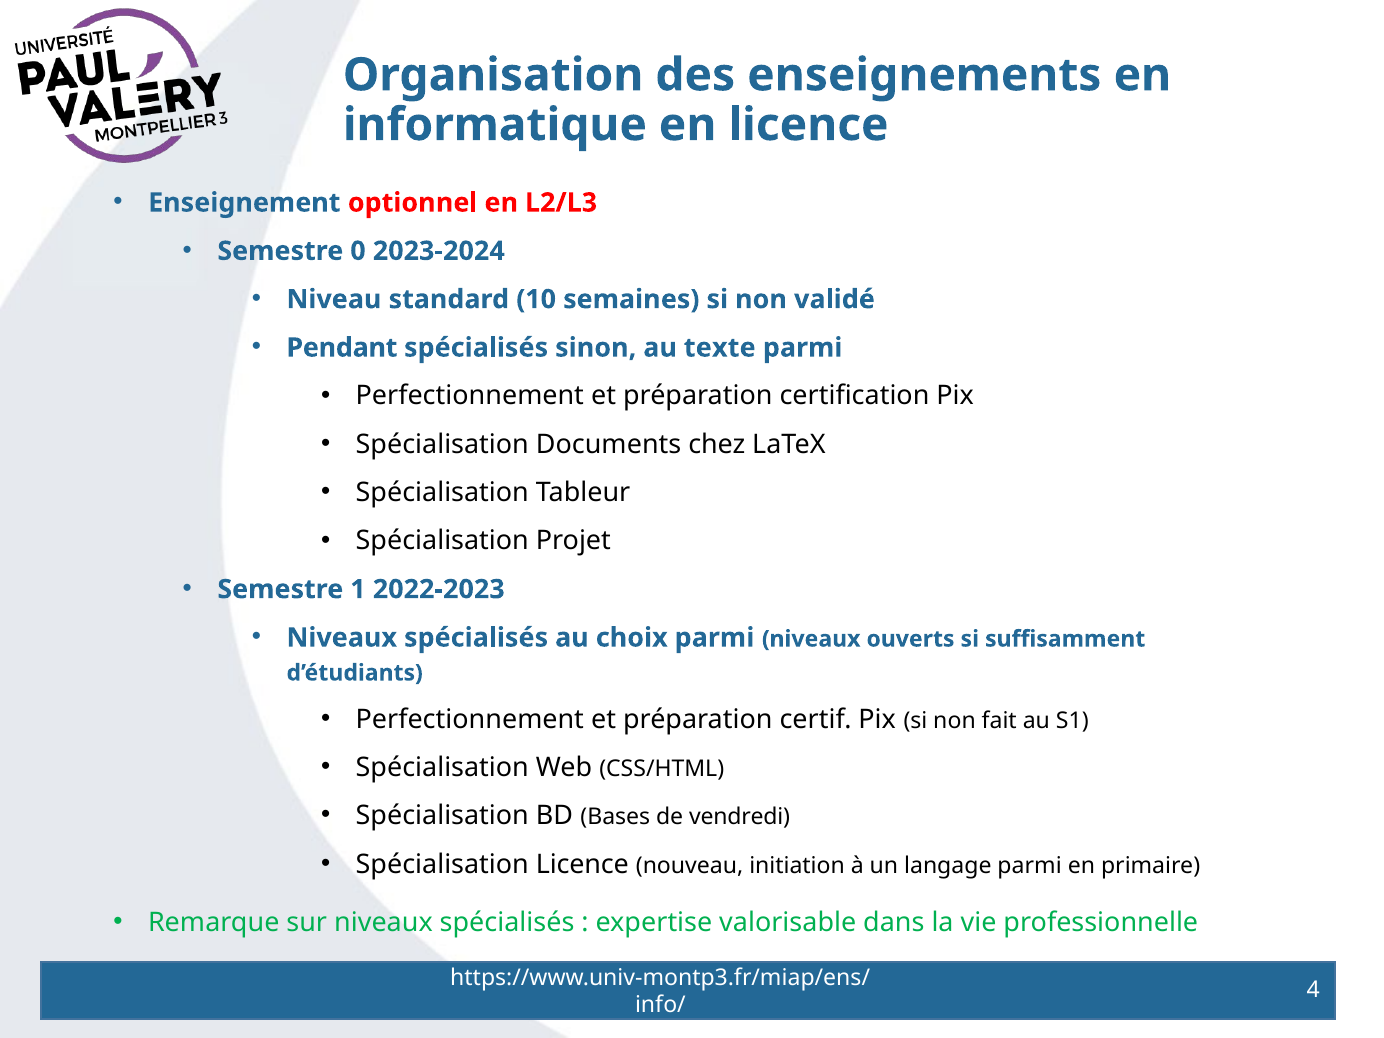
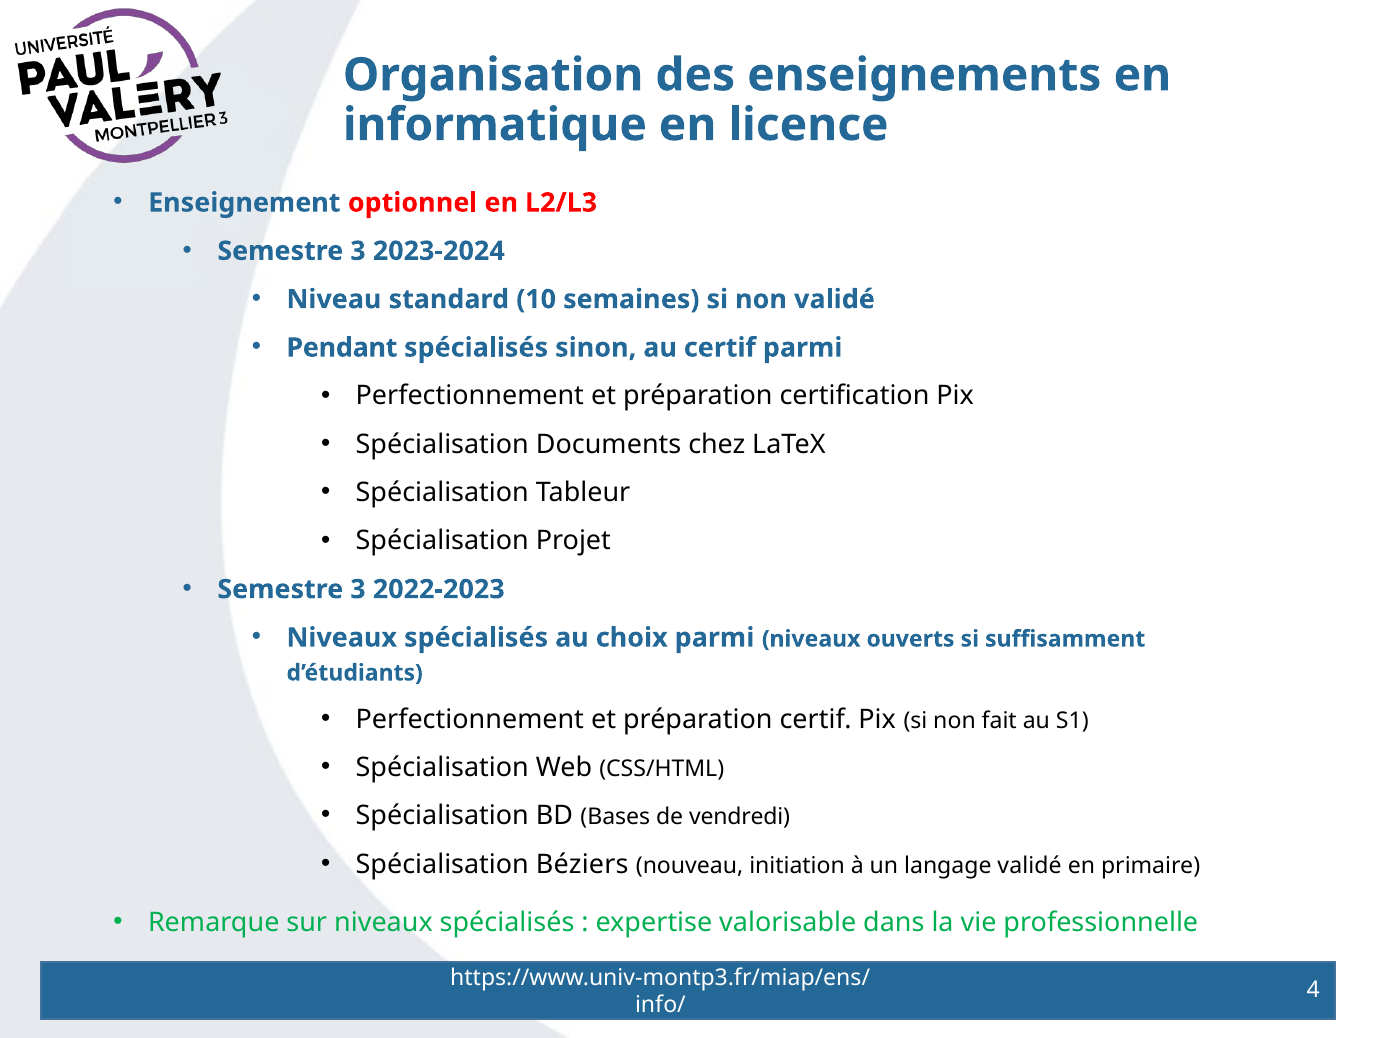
0: 0 -> 3 (358, 251)
au texte: texte -> certif (720, 348)
1: 1 -> 3 (358, 589)
Spécialisation Licence: Licence -> Béziers (582, 864)
langage parmi: parmi -> validé (1030, 865)
